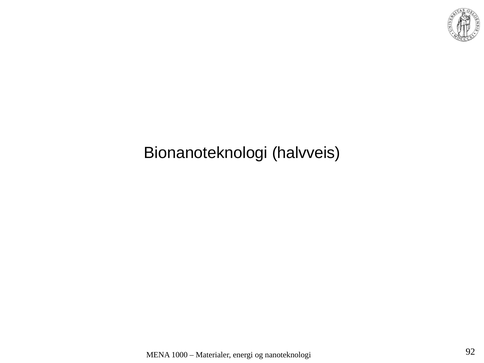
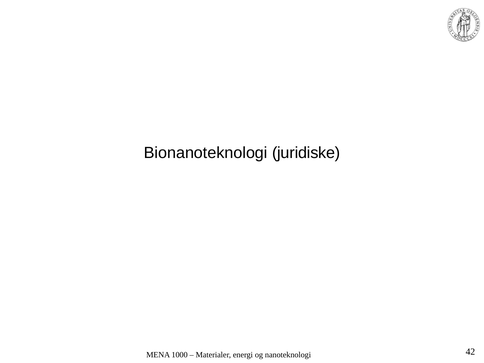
halvveis: halvveis -> juridiske (306, 153)
92: 92 -> 42 (470, 352)
